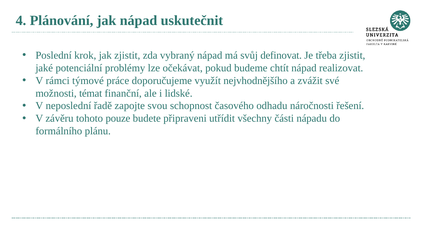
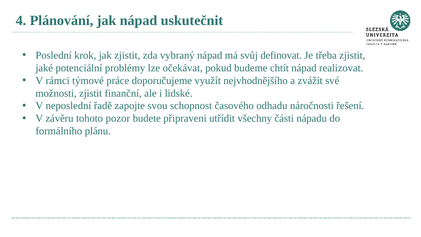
možnosti témat: témat -> zjistit (91, 93)
pouze: pouze -> pozor (118, 118)
